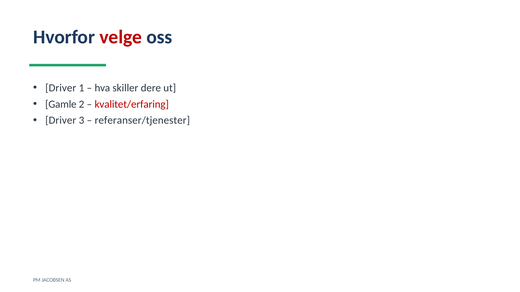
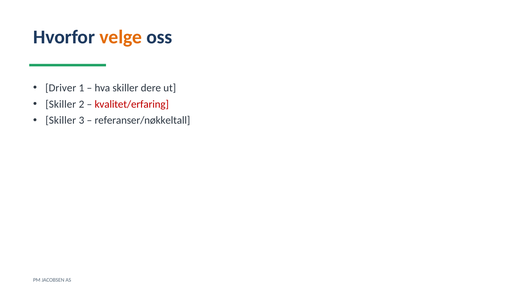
velge colour: red -> orange (121, 37)
Gamle: Gamle -> Skiller (61, 104)
Driver: Driver -> Skiller (61, 121)
referanser/tjenester: referanser/tjenester -> referanser/nøkkeltall (142, 121)
